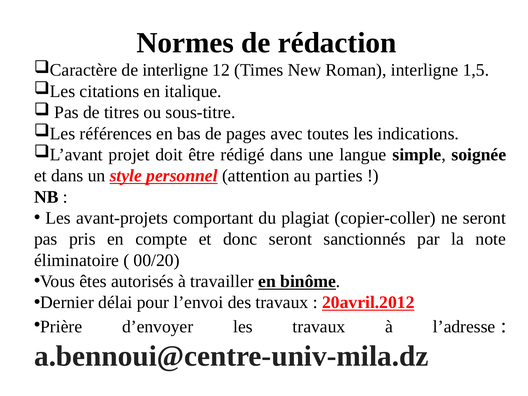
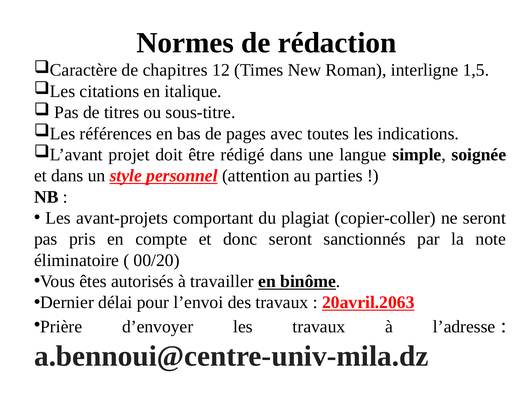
de interligne: interligne -> chapitres (175, 70)
20avril.2012: 20avril.2012 -> 20avril.2063 (368, 303)
